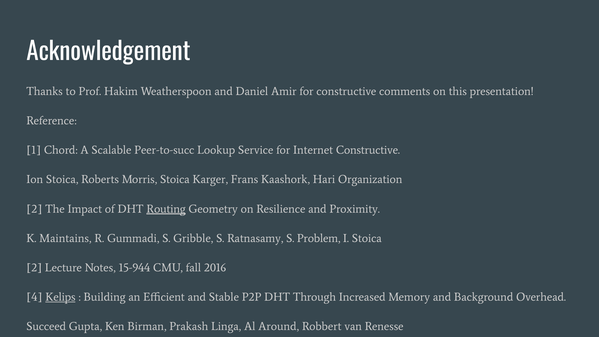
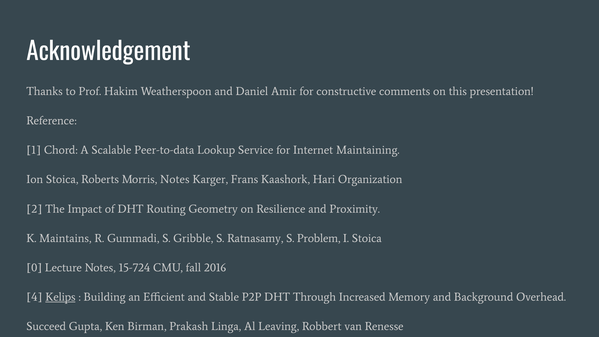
Peer-to-succ: Peer-to-succ -> Peer-to-data (164, 150)
Internet Constructive: Constructive -> Maintaining (368, 150)
Morris Stoica: Stoica -> Notes (175, 179)
Routing underline: present -> none (166, 209)
2: 2 -> 0 (34, 268)
15-944: 15-944 -> 15-724 (134, 268)
Around: Around -> Leaving (279, 326)
